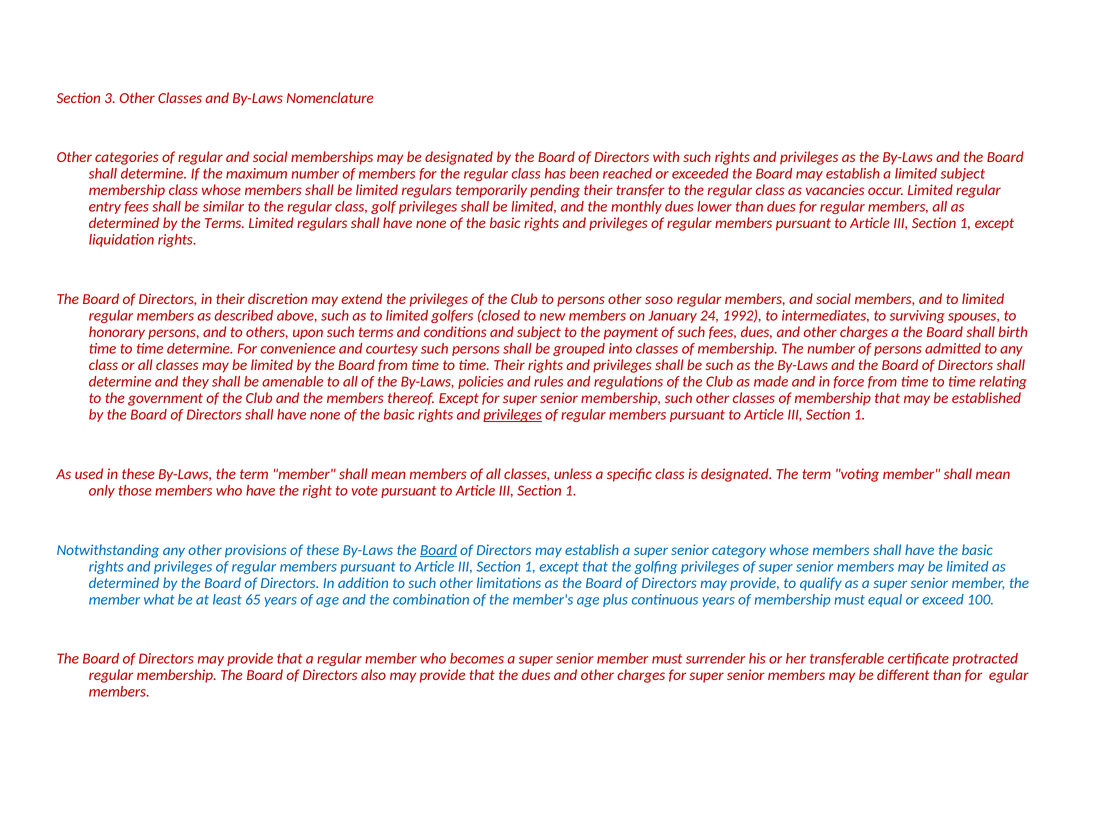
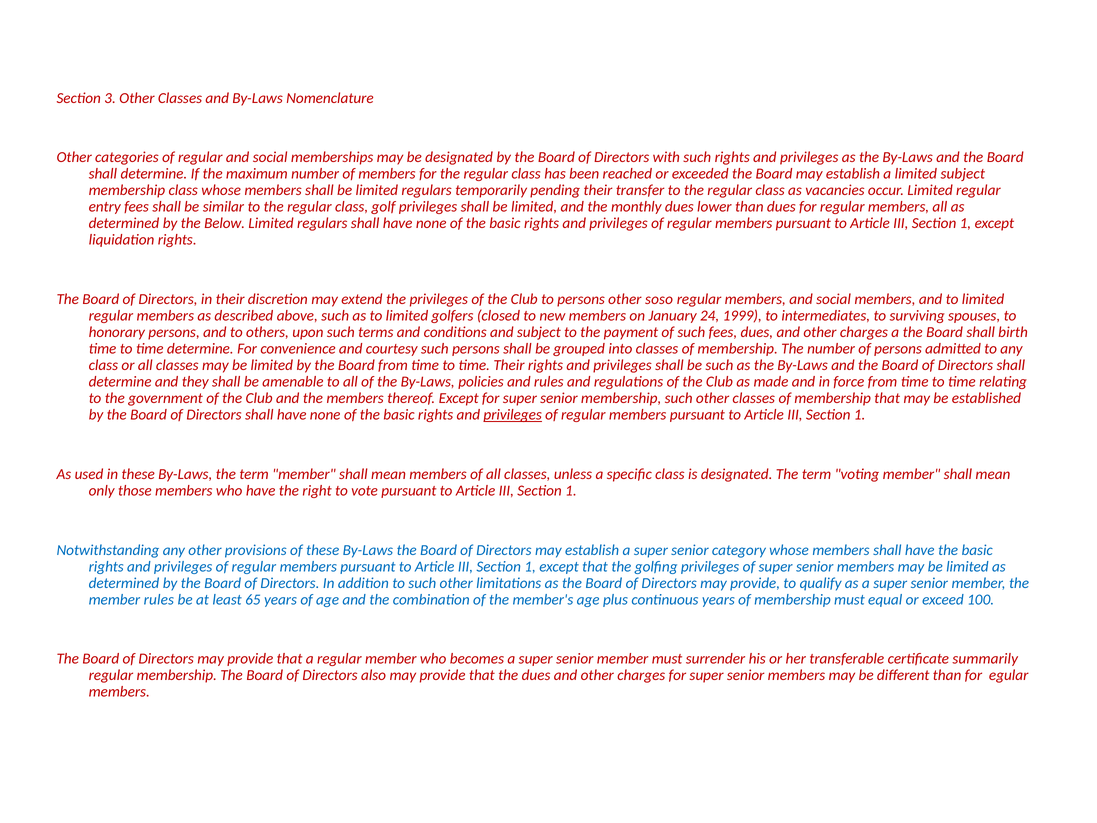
the Terms: Terms -> Below (225, 223)
1992: 1992 -> 1999 (742, 316)
Board underline: present -> none (439, 550)
member what: what -> rules (159, 599)
protracted: protracted -> summarily (985, 659)
